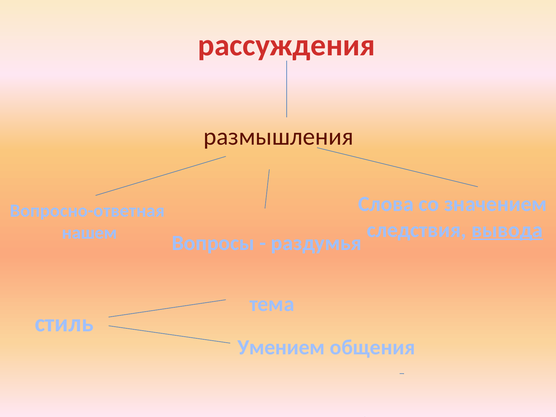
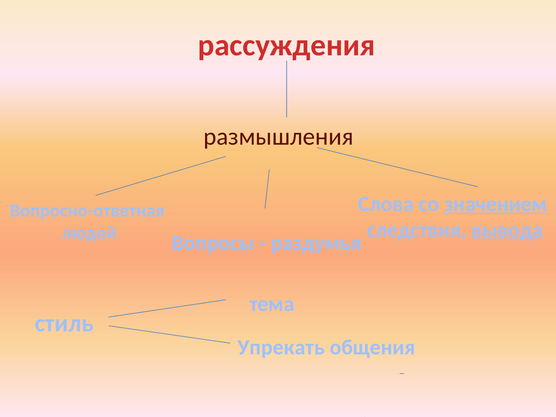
значением underline: none -> present (496, 204)
нашем: нашем -> людей (89, 233)
Умением: Умением -> Упрекать (281, 347)
